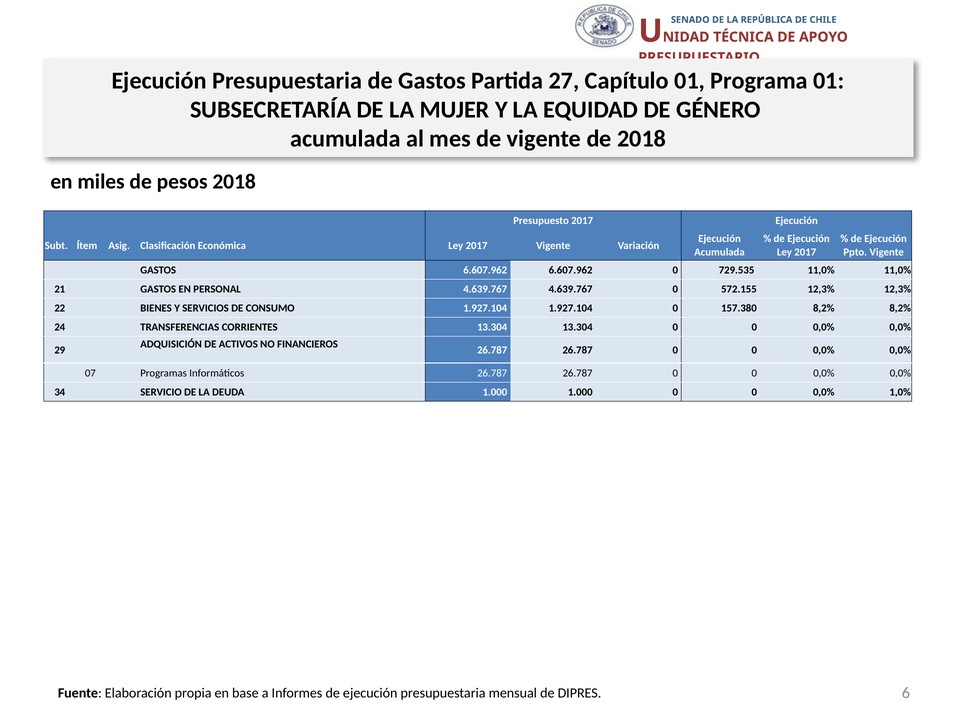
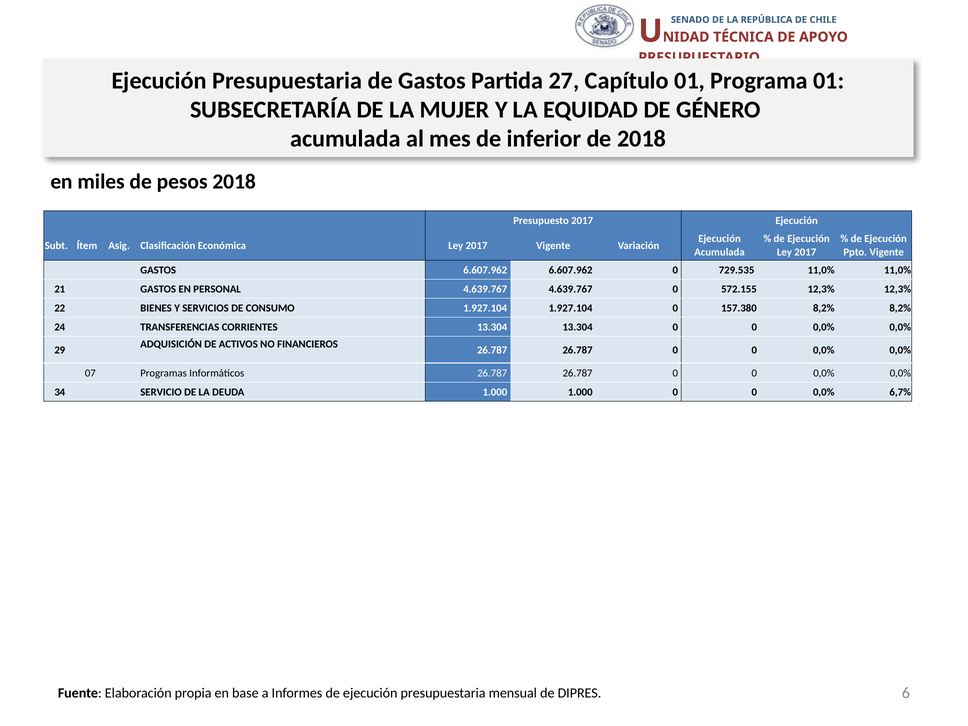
de vigente: vigente -> inferior (544, 139)
1,0%: 1,0% -> 6,7% (900, 392)
